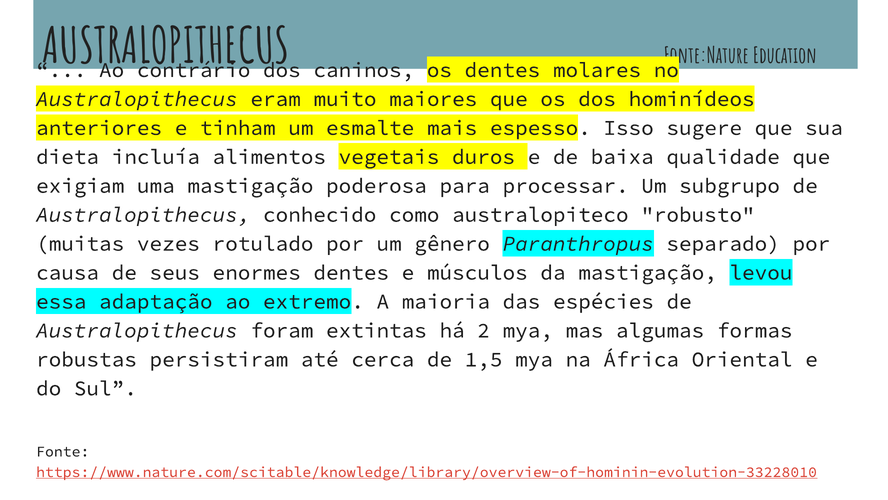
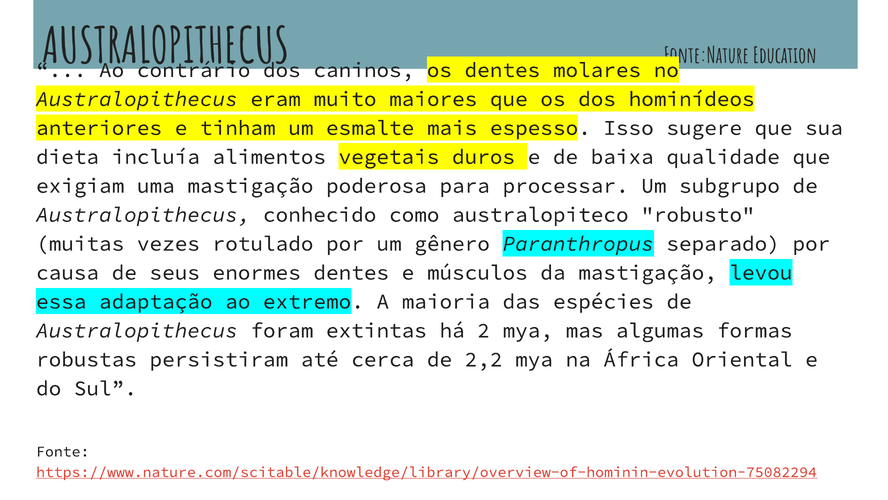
1,5: 1,5 -> 2,2 (484, 359)
https://www.nature.com/scitable/knowledge/library/overview-of-hominin-evolution-33228010: https://www.nature.com/scitable/knowledge/library/overview-of-hominin-evolution-33228010 -> https://www.nature.com/scitable/knowledge/library/overview-of-hominin-evolution-75082294 (427, 472)
